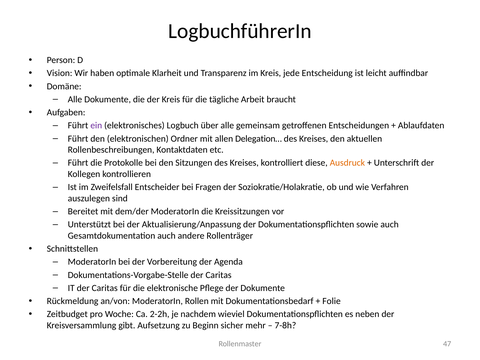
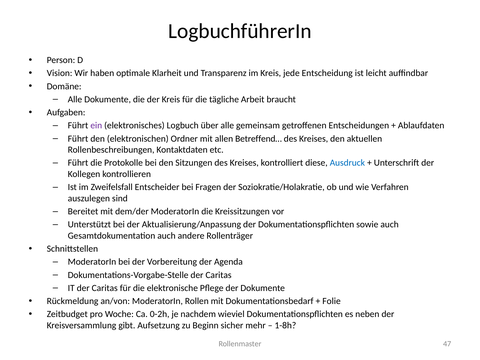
Delegation…: Delegation… -> Betreffend… (259, 139)
Ausdruck colour: orange -> blue (347, 163)
2-2h: 2-2h -> 0-2h (160, 314)
7-8h: 7-8h -> 1-8h (285, 325)
